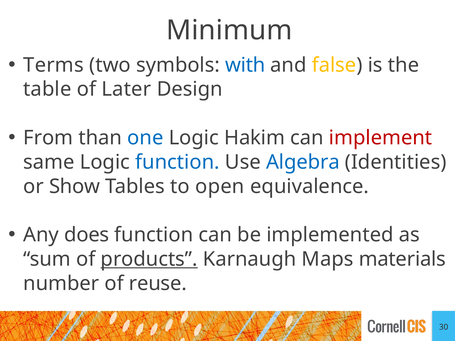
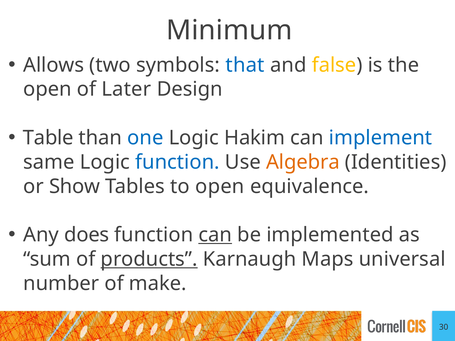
Terms: Terms -> Allows (54, 65)
with: with -> that (245, 65)
table: table -> open (47, 89)
From: From -> Table (48, 138)
implement colour: red -> blue (381, 138)
Algebra colour: blue -> orange (303, 162)
can underline: none -> present (215, 235)
materials: materials -> universal (402, 259)
reuse: reuse -> make (158, 284)
